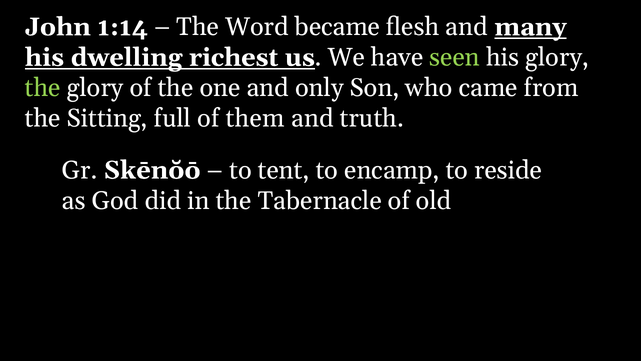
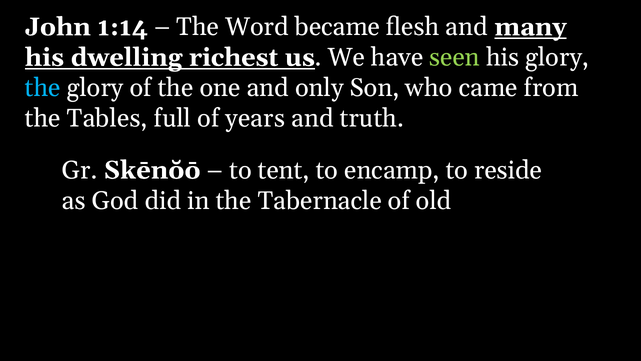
the colour: light green -> light blue (43, 88)
Sitting: Sitting -> Tables (107, 118)
them: them -> years (255, 118)
